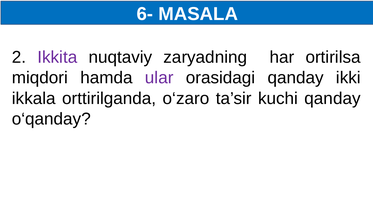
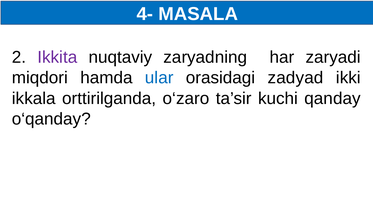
6-: 6- -> 4- (145, 14)
ortirilsa: ortirilsa -> zaryadi (333, 57)
ular colour: purple -> blue (159, 78)
orasidagi qanday: qanday -> zadyad (296, 78)
